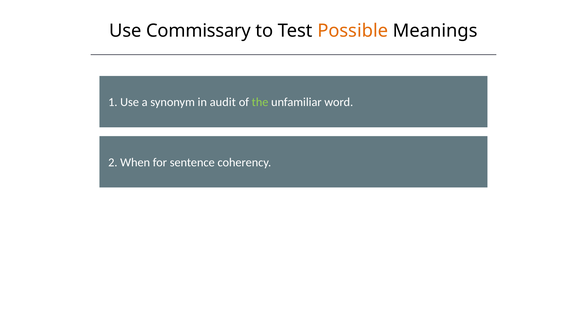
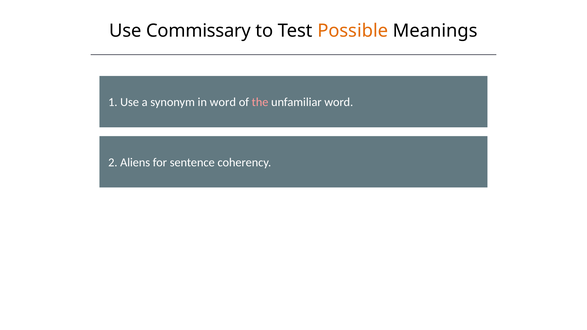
in audit: audit -> word (223, 102)
the colour: light green -> pink (260, 102)
When: When -> Aliens (135, 162)
